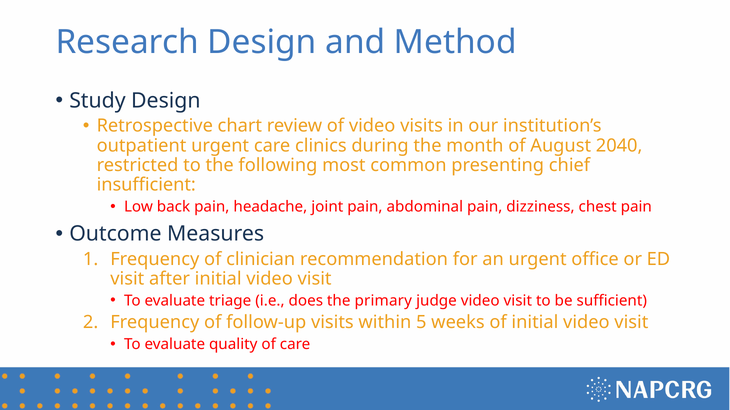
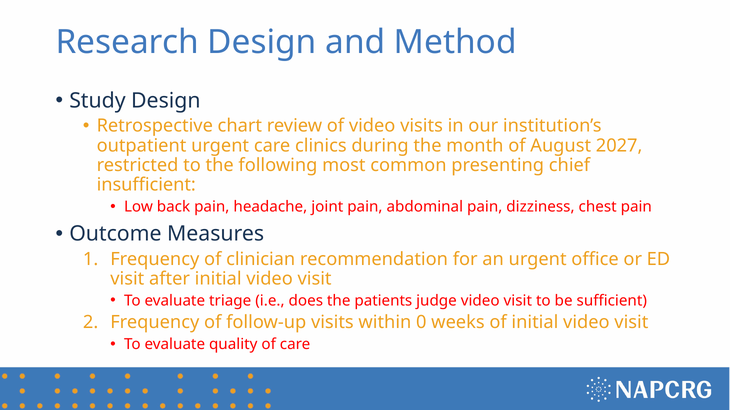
2040: 2040 -> 2027 (619, 146)
primary: primary -> patients (383, 301)
5: 5 -> 0 (421, 323)
